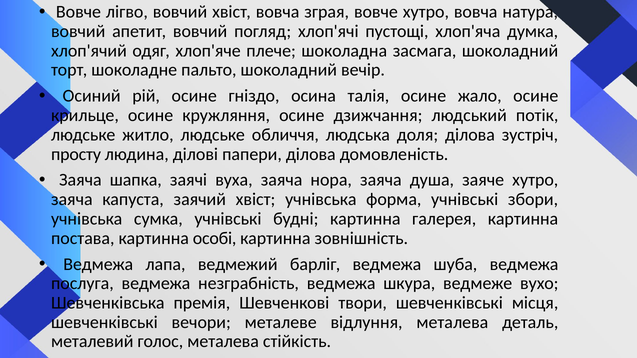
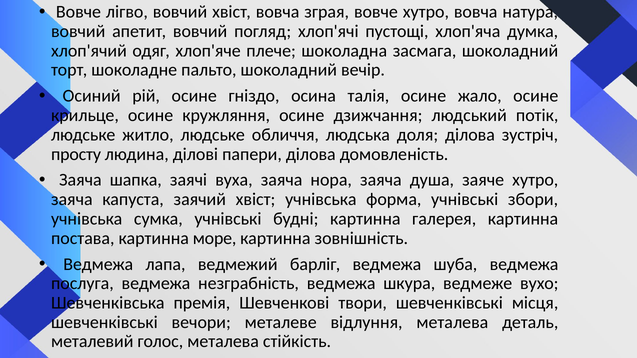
особі: особі -> море (215, 238)
